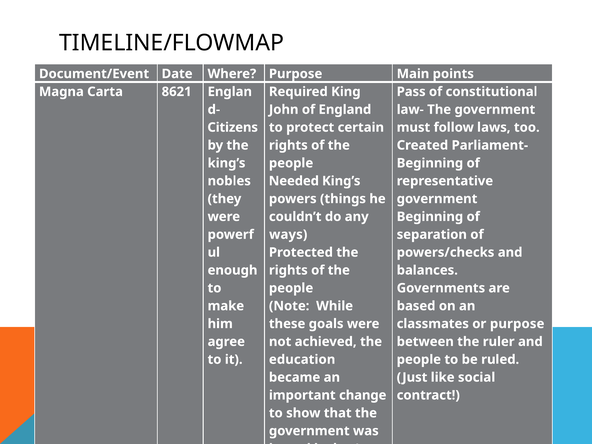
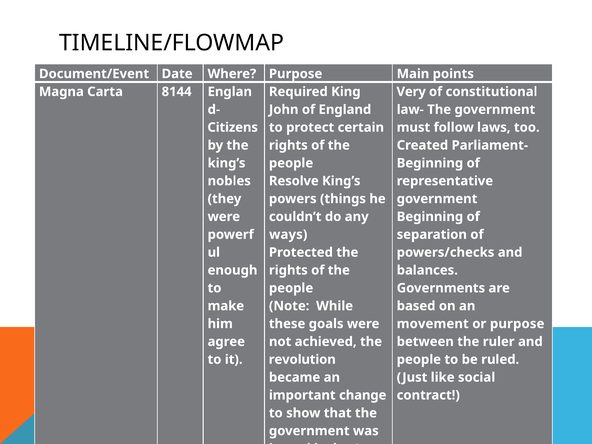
8621: 8621 -> 8144 (177, 92)
Pass: Pass -> Very (411, 92)
Needed: Needed -> Resolve (294, 181)
classmates: classmates -> movement (433, 324)
education: education -> revolution (302, 359)
